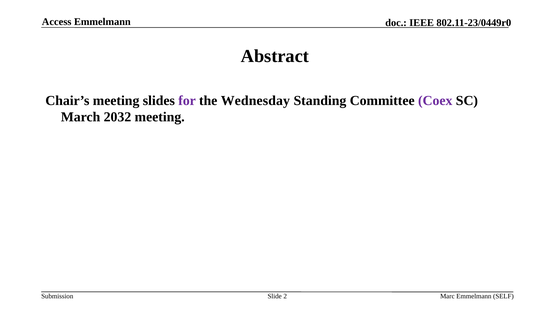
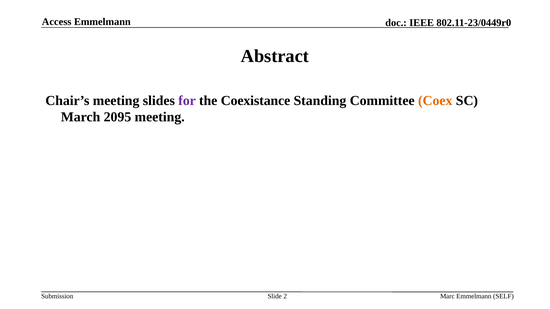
Wednesday: Wednesday -> Coexistance (256, 101)
Coex colour: purple -> orange (435, 101)
2032: 2032 -> 2095 (117, 117)
